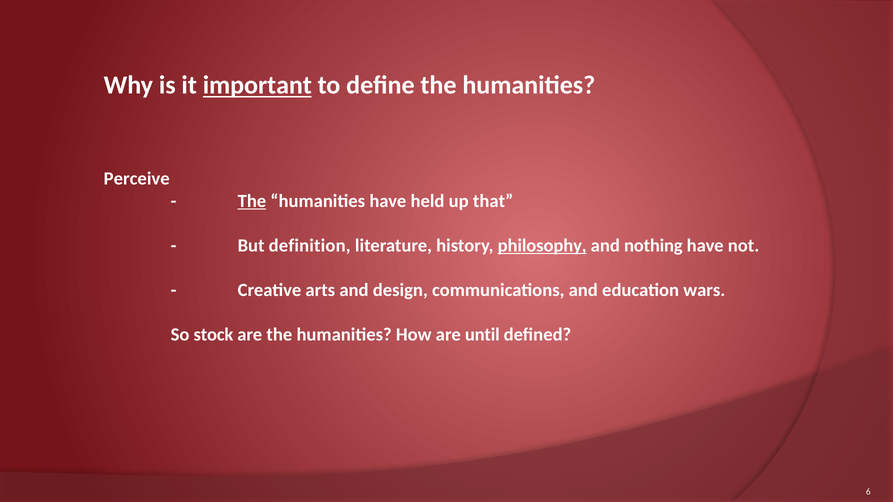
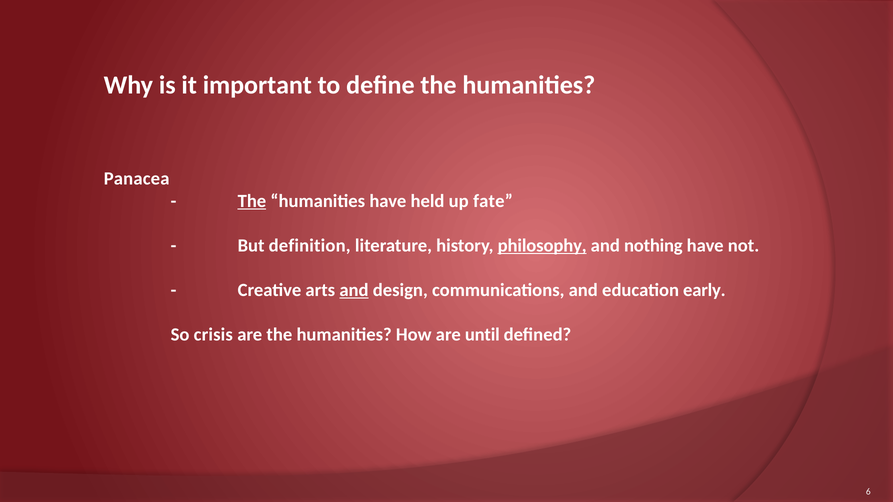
important underline: present -> none (257, 85)
Perceive: Perceive -> Panacea (137, 179)
that: that -> fate (493, 201)
and underline: none -> present (354, 290)
wars: wars -> early (704, 290)
stock: stock -> crisis (213, 335)
